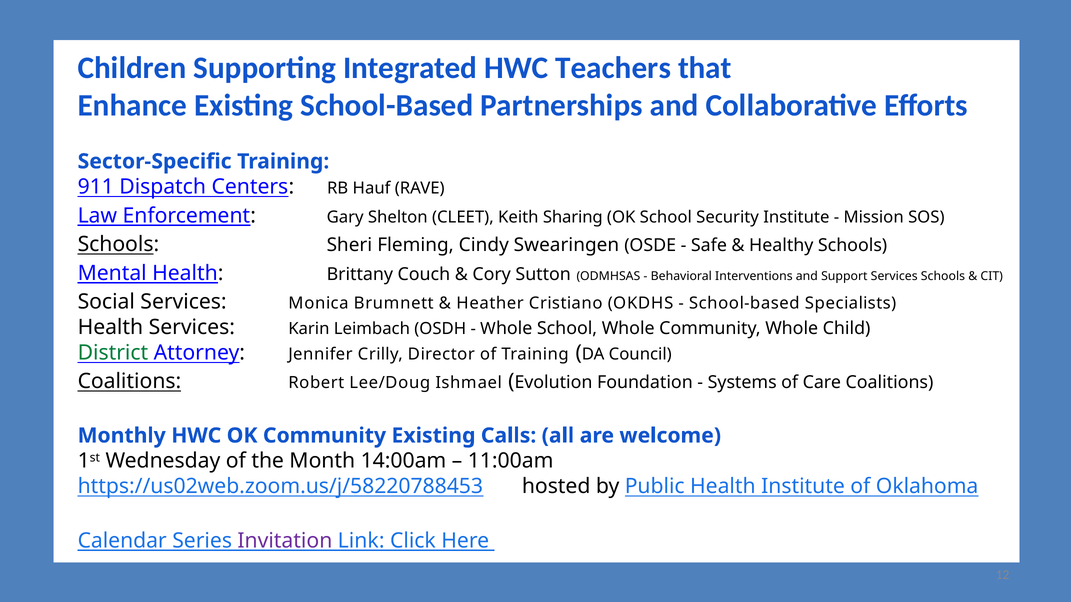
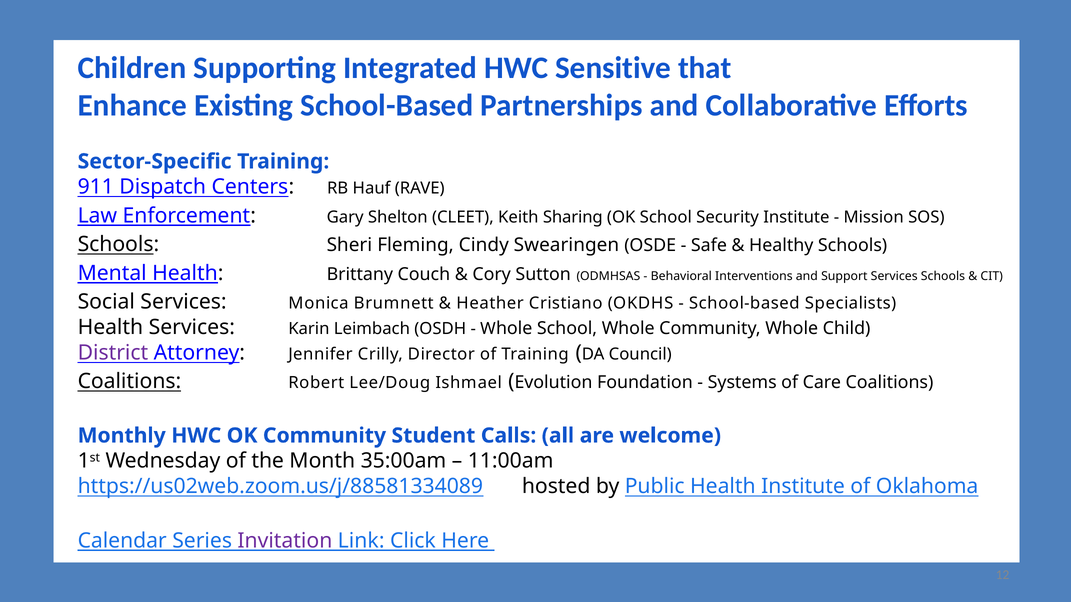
Teachers: Teachers -> Sensitive (613, 68)
District colour: green -> purple (113, 353)
Community Existing: Existing -> Student (433, 436)
14:00am: 14:00am -> 35:00am (403, 461)
https://us02web.zoom.us/j/58220788453: https://us02web.zoom.us/j/58220788453 -> https://us02web.zoom.us/j/88581334089 (280, 487)
